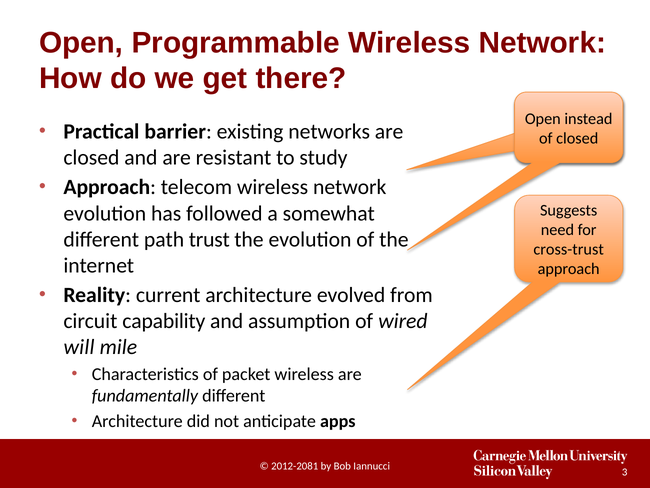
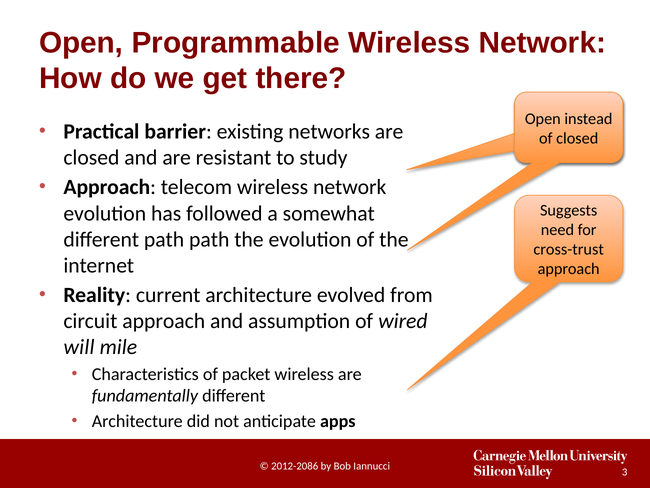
path trust: trust -> path (209, 239)
circuit capability: capability -> approach (164, 321)
2012-2081: 2012-2081 -> 2012-2086 (295, 465)
